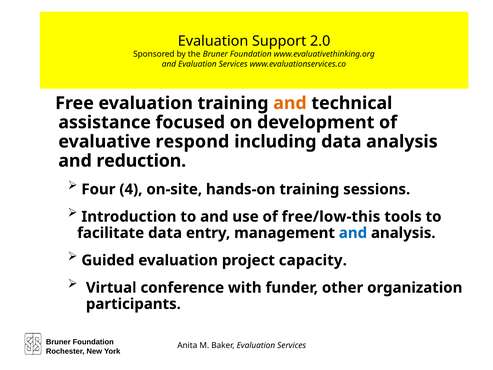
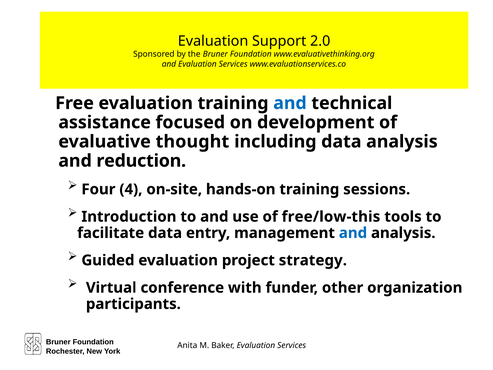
and colour: orange -> blue (290, 103)
respond: respond -> thought (192, 142)
capacity: capacity -> strategy (313, 260)
